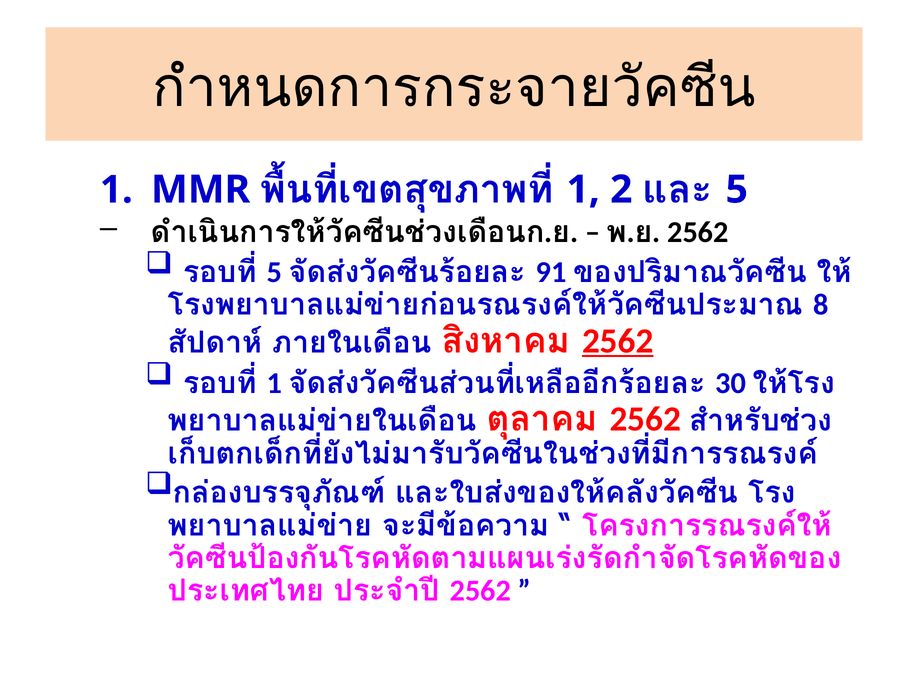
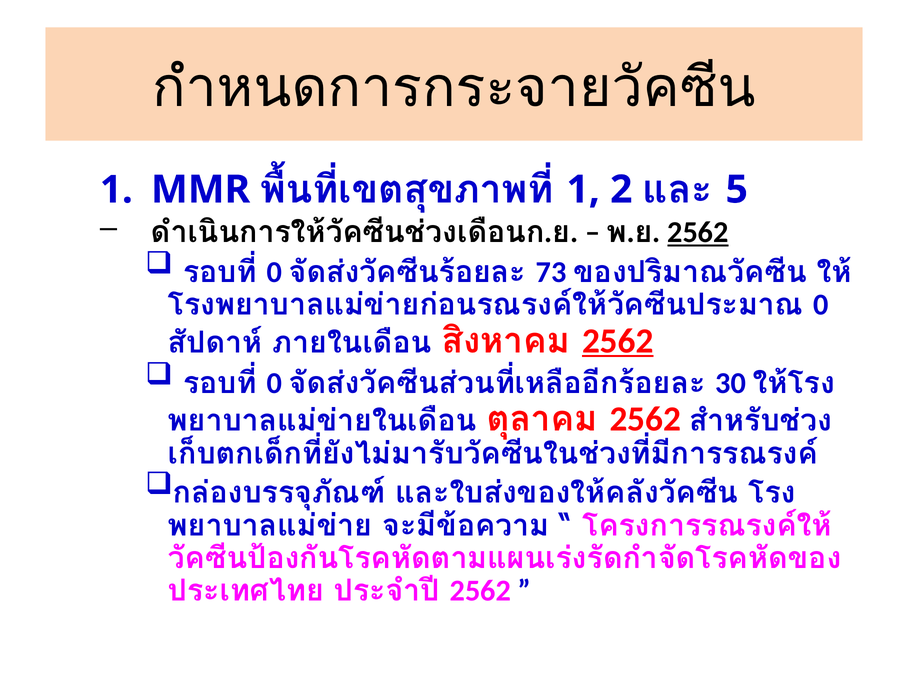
2562 underline: none -> present (698, 232)
5: 5 -> 0 (274, 272)
91: 91 -> 73 (551, 272)
8: 8 -> 0 (821, 305)
1: 1 -> 0 (274, 383)
